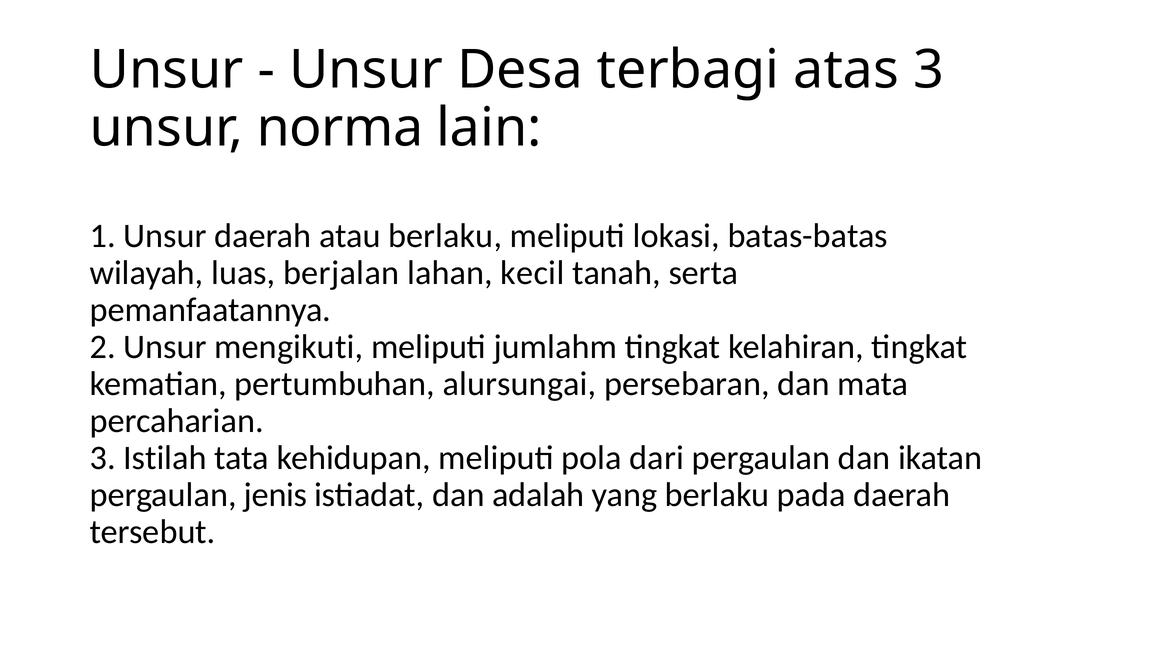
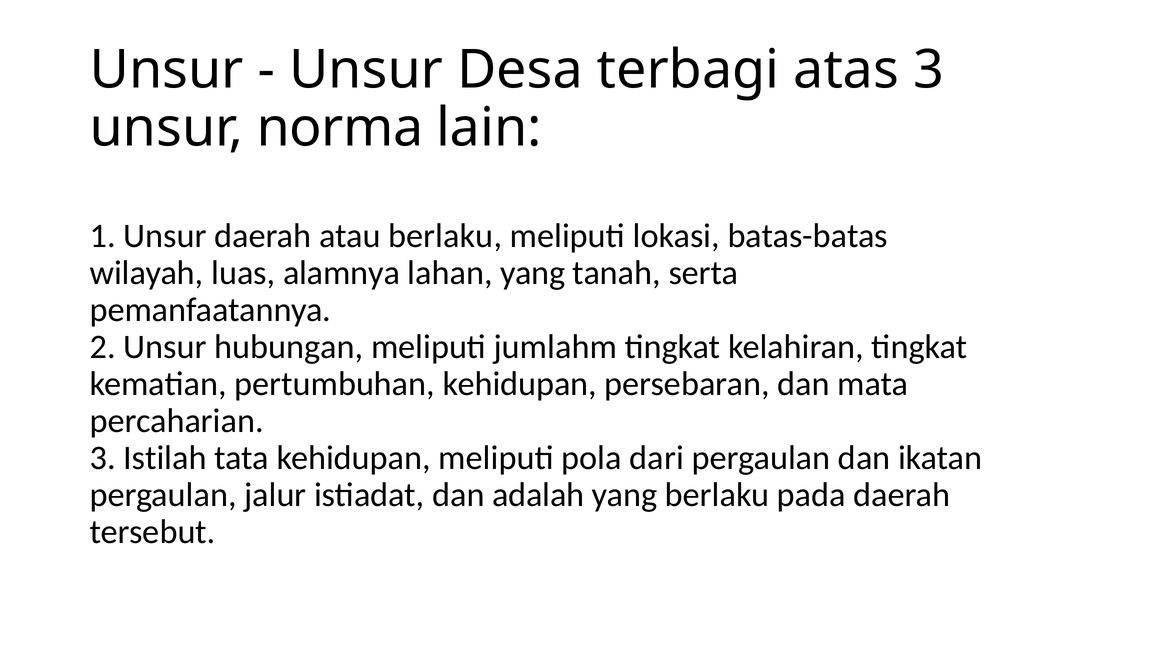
berjalan: berjalan -> alamnya (341, 273)
lahan kecil: kecil -> yang (533, 273)
mengikuti: mengikuti -> hubungan (289, 347)
pertumbuhan alursungai: alursungai -> kehidupan (520, 384)
jenis: jenis -> jalur (275, 495)
